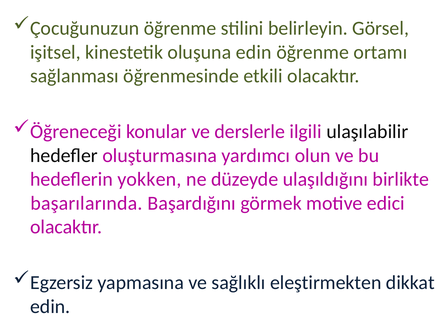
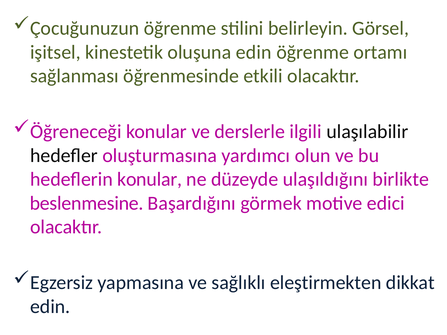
hedeflerin yokken: yokken -> konular (150, 179)
başarılarında: başarılarında -> beslenmesine (87, 203)
